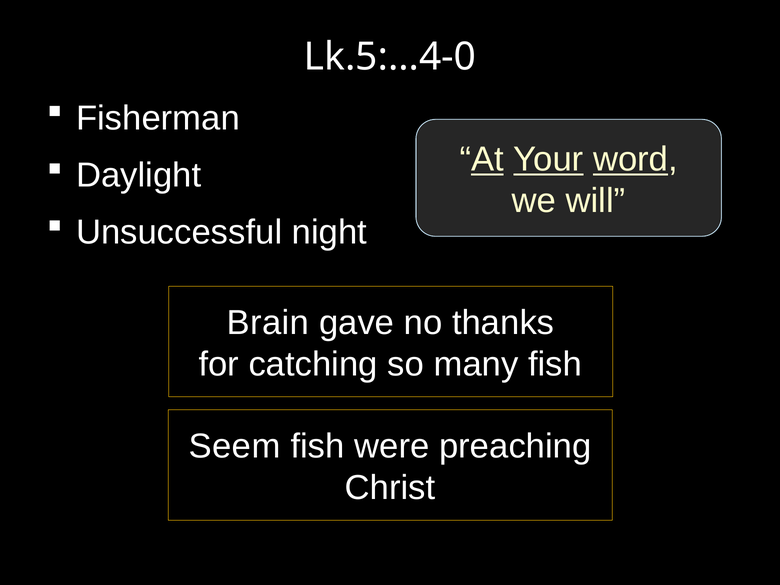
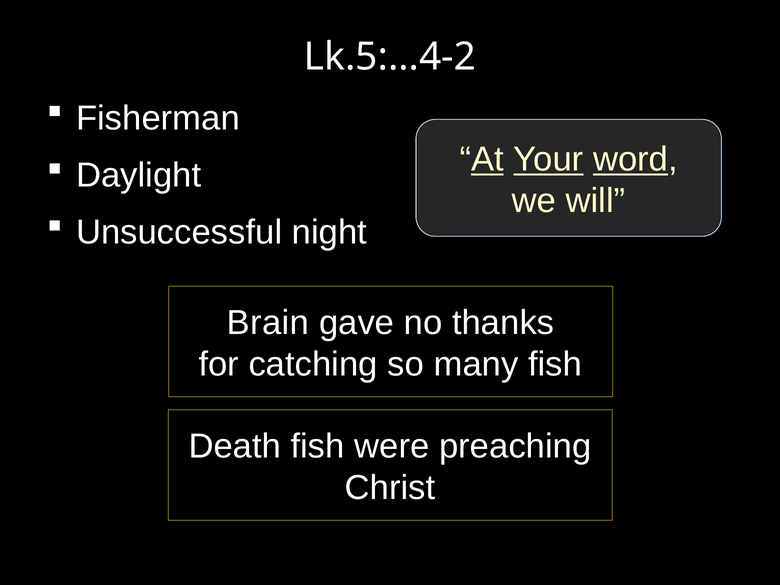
Lk.5:…4-0: Lk.5:…4-0 -> Lk.5:…4-2 (390, 57)
Seem: Seem -> Death (235, 446)
